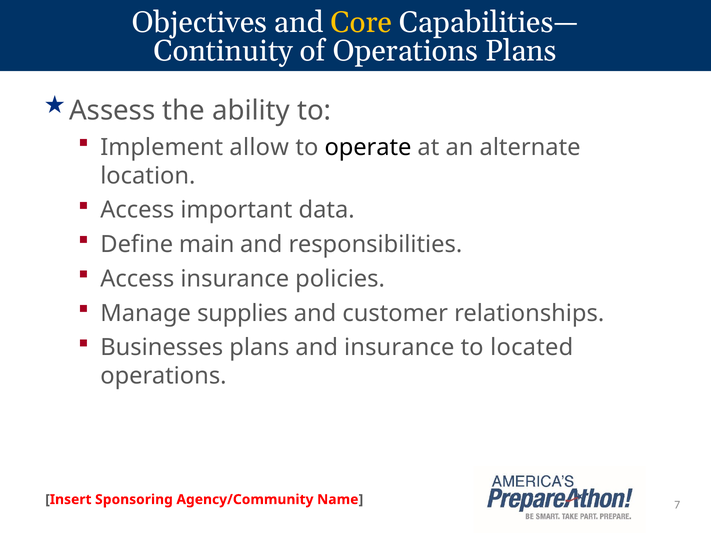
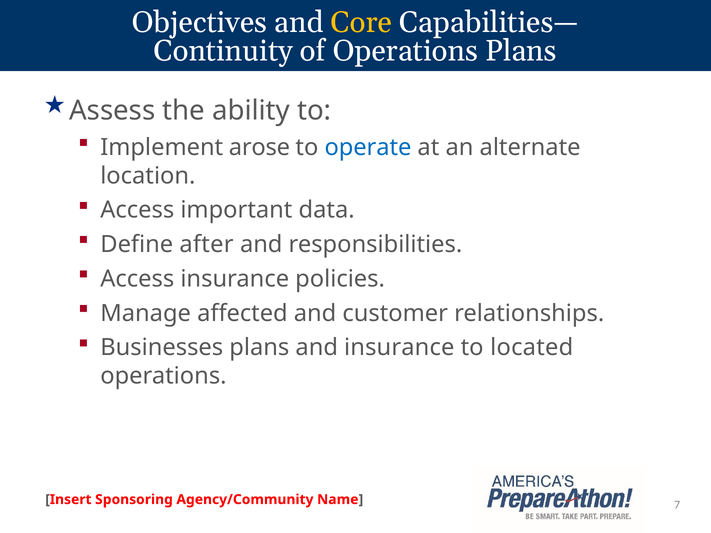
allow: allow -> arose (259, 147)
operate colour: black -> blue (368, 147)
main: main -> after (206, 245)
supplies: supplies -> affected (242, 313)
